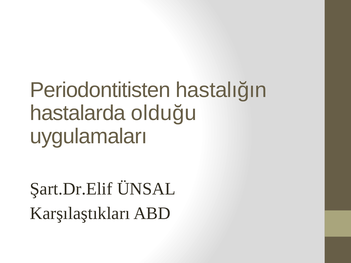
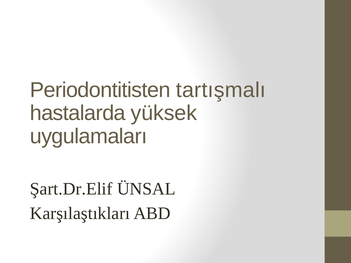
hastalığın: hastalığın -> tartışmalı (221, 90)
olduğu: olduğu -> yüksek (164, 113)
